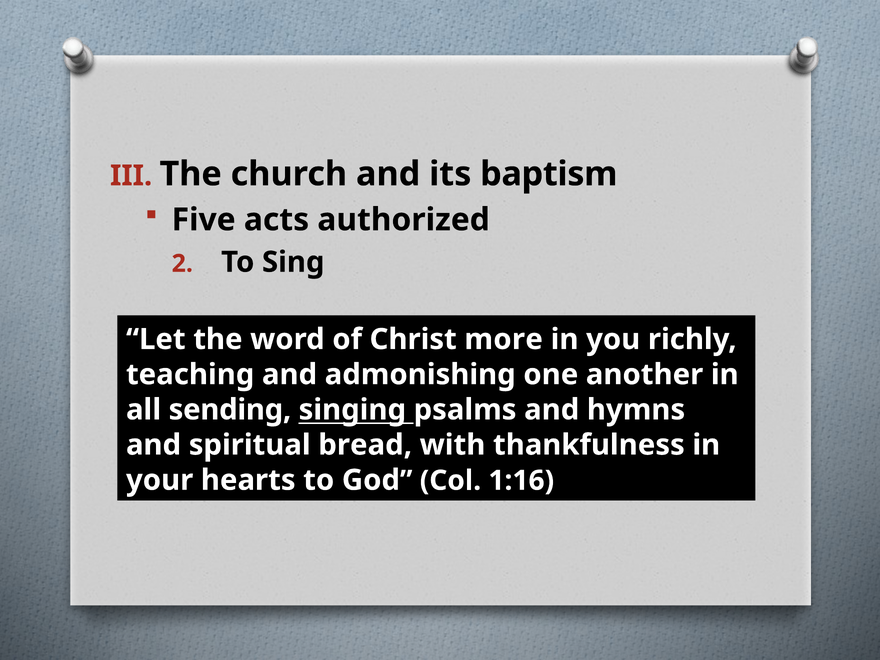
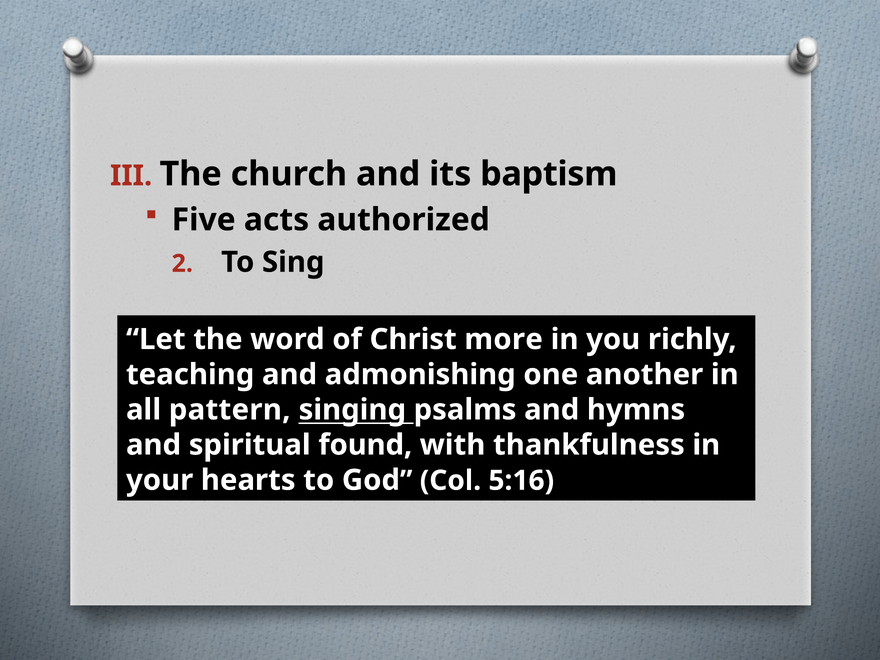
sending: sending -> pattern (230, 410)
bread: bread -> found (365, 445)
1:16: 1:16 -> 5:16 (521, 481)
